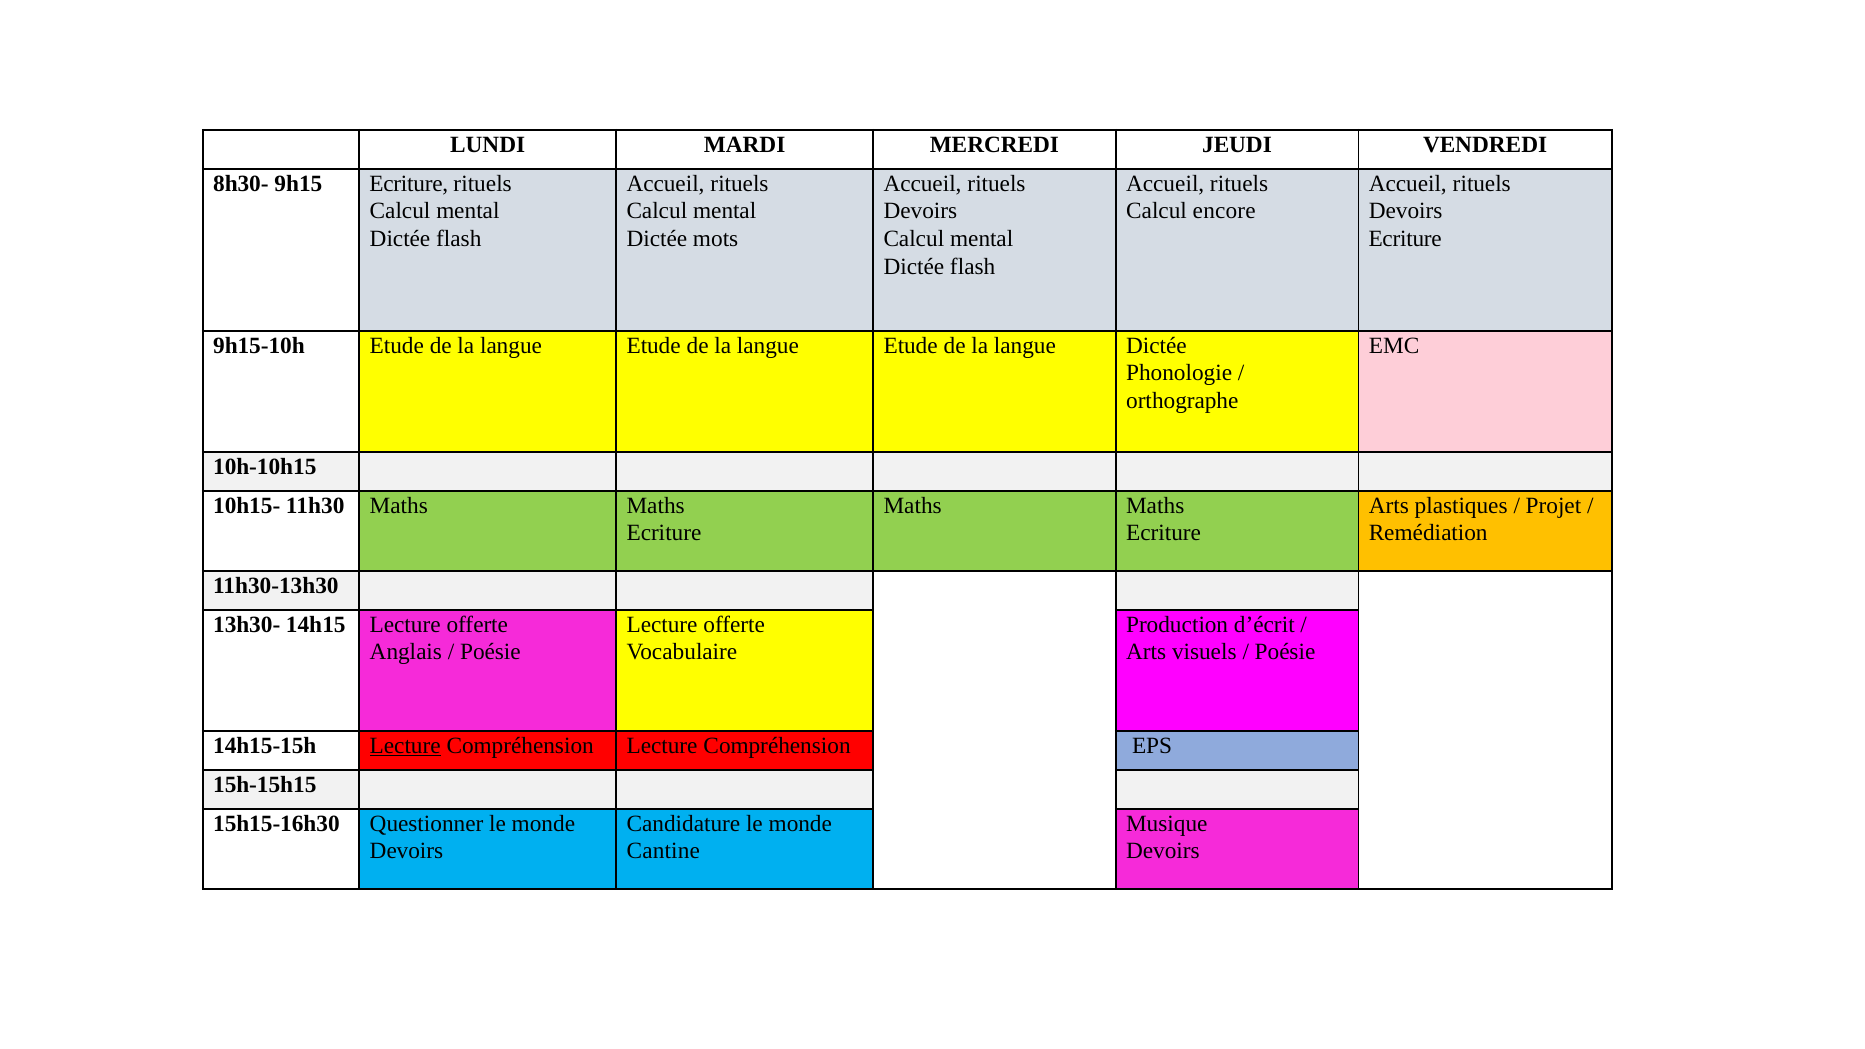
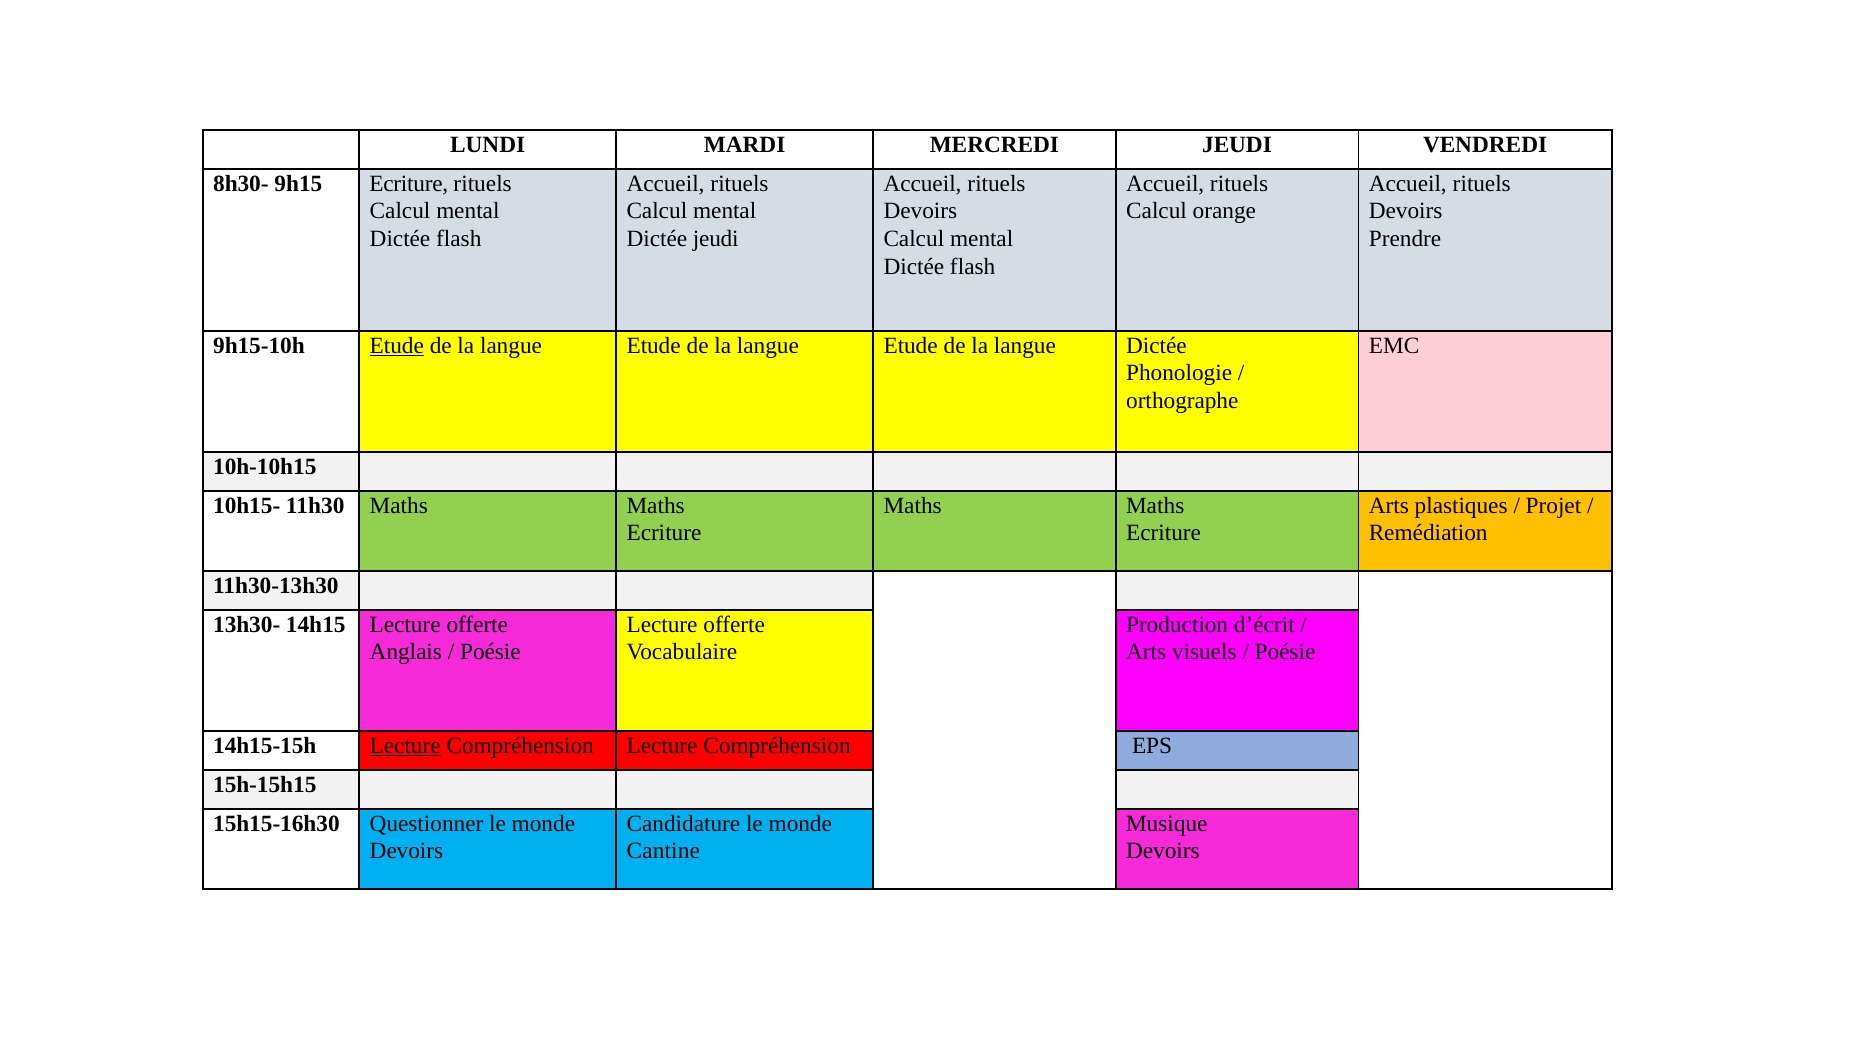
encore: encore -> orange (1224, 211)
Dictée mots: mots -> jeudi (716, 239)
Ecriture: Ecriture -> Prendre (1405, 239)
Etude underline: none -> present (397, 346)
